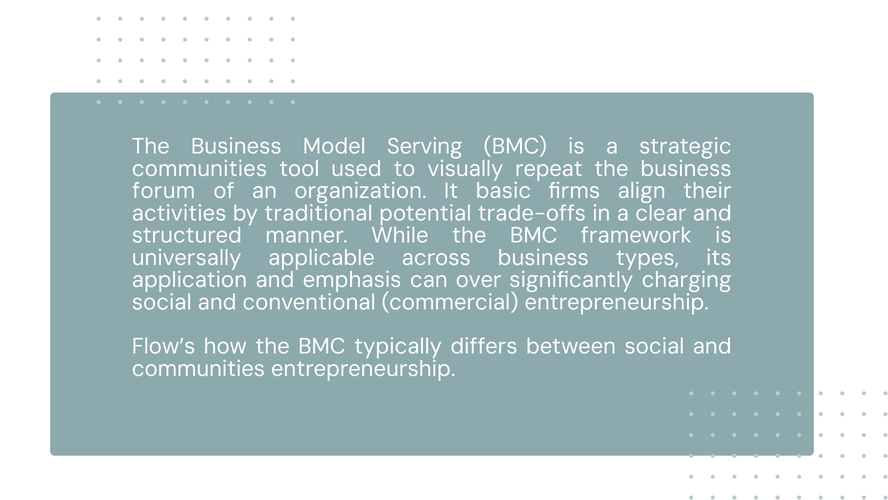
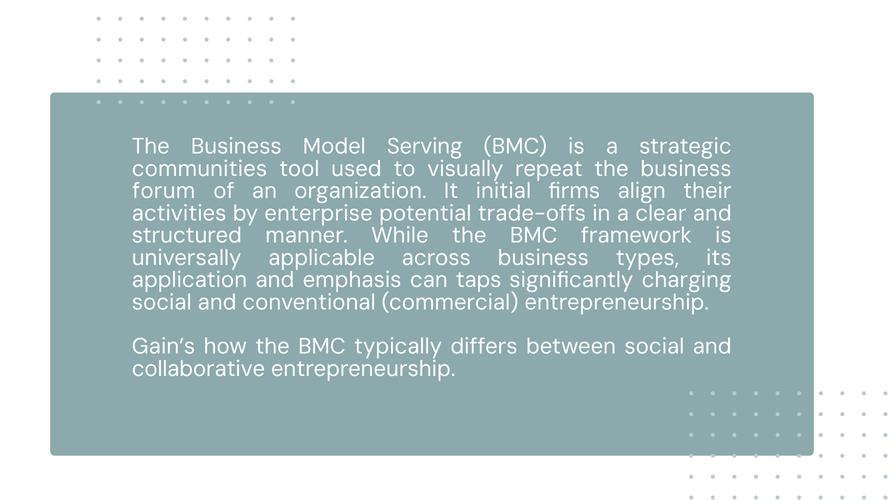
basic: basic -> initial (503, 191)
traditional: traditional -> enterprise (319, 213)
over: over -> taps (479, 280)
Flow’s: Flow’s -> Gain’s (164, 346)
communities: communities -> collaborative (198, 368)
